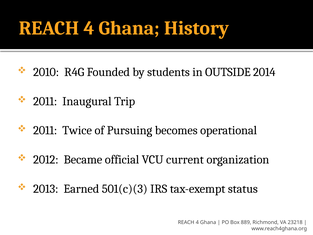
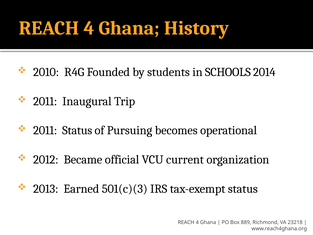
OUTSIDE: OUTSIDE -> SCHOOLS (228, 72)
2011 Twice: Twice -> Status (77, 130)
